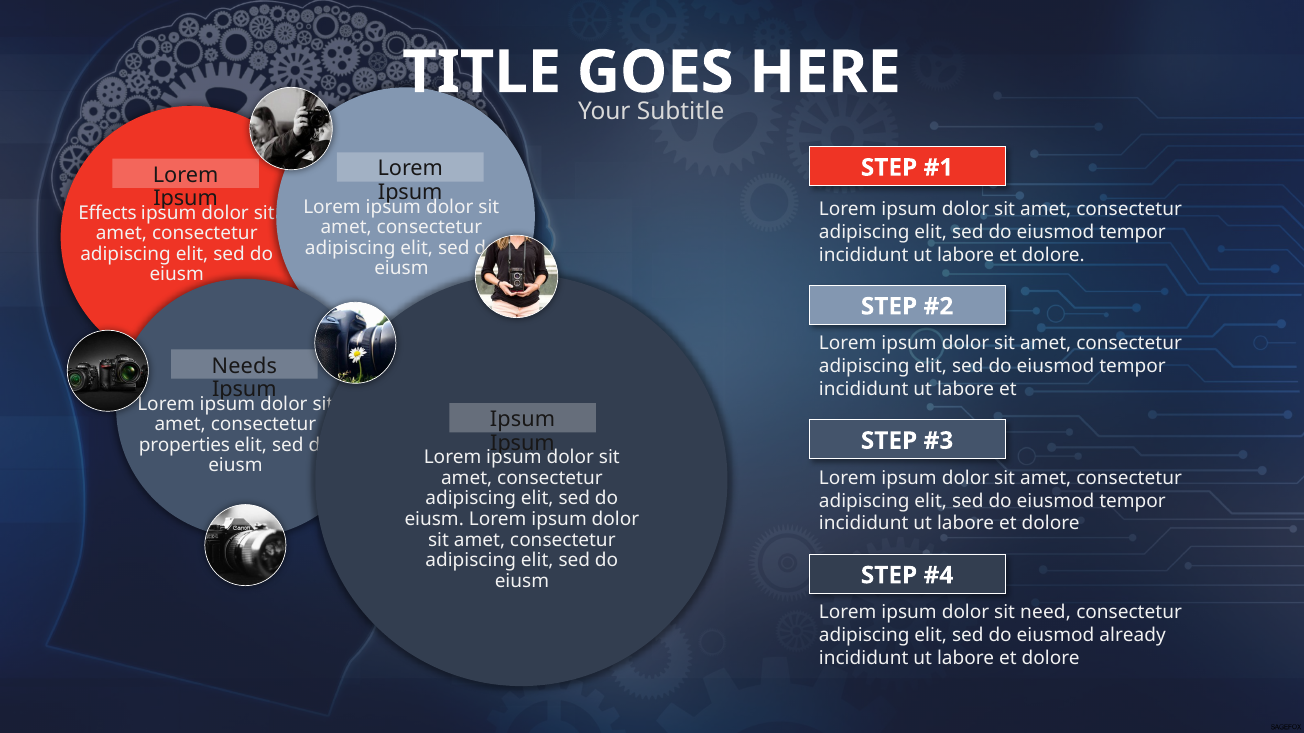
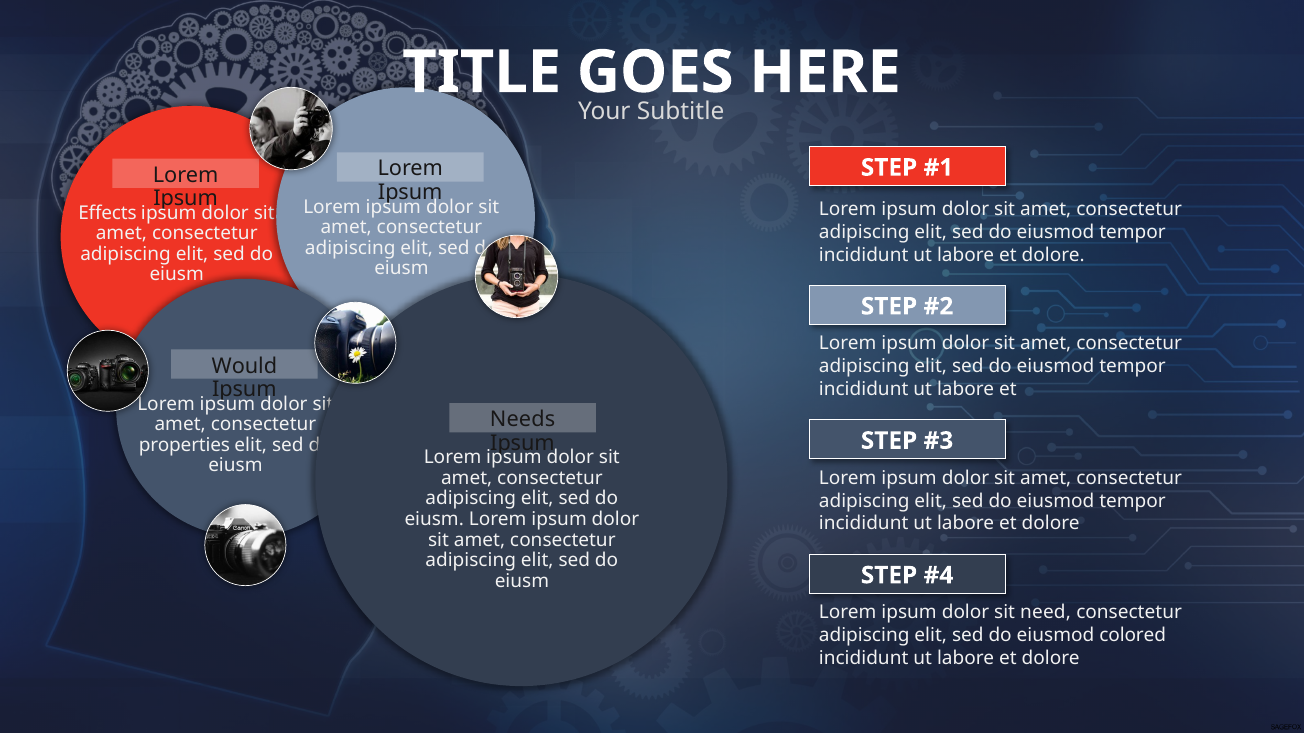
Needs: Needs -> Would (244, 366)
Ipsum: Ipsum -> Needs (523, 420)
already: already -> colored (1133, 636)
